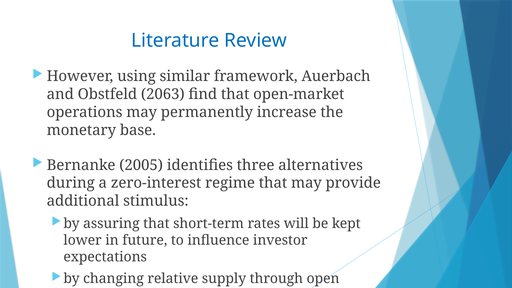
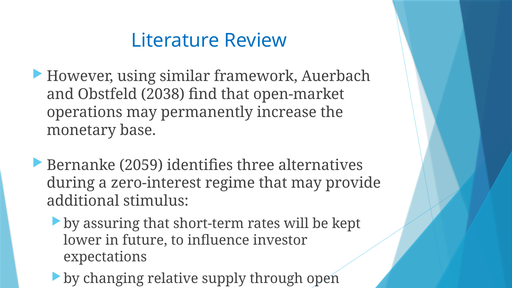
2063: 2063 -> 2038 (163, 94)
2005: 2005 -> 2059 (141, 165)
